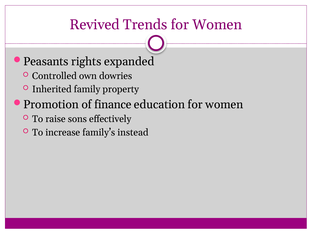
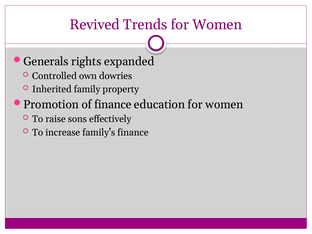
Peasants: Peasants -> Generals (46, 61)
family’s instead: instead -> finance (133, 132)
